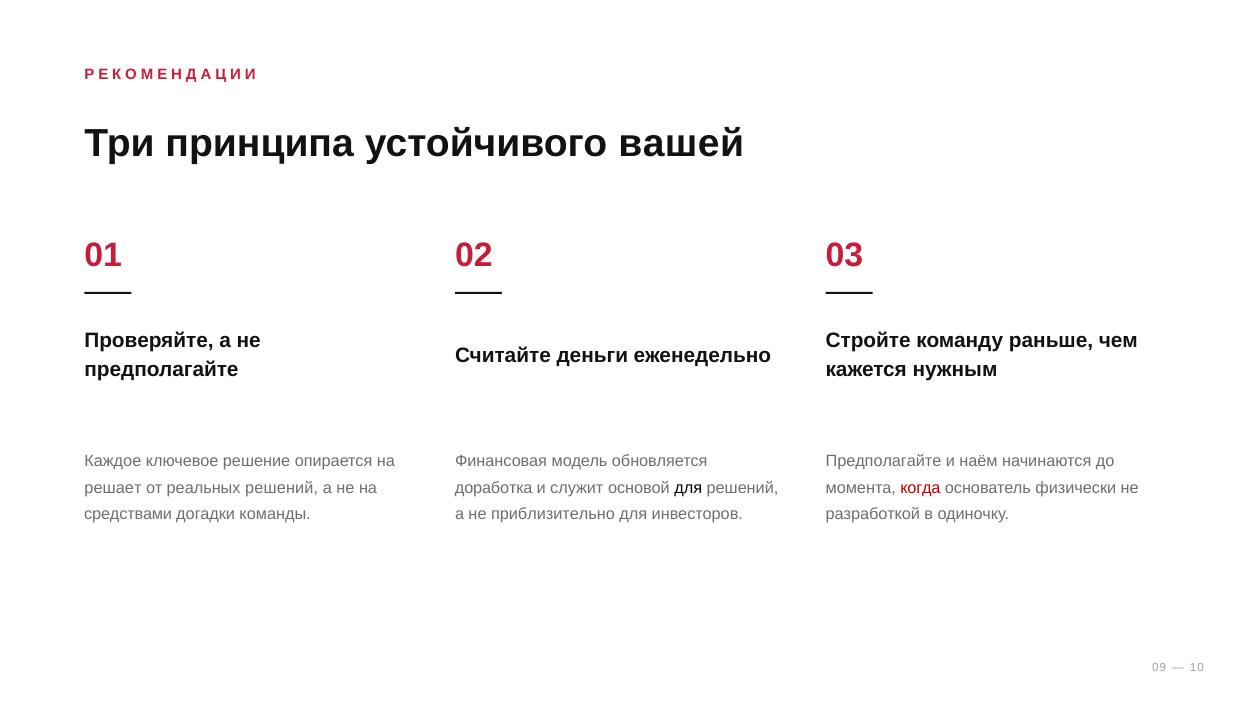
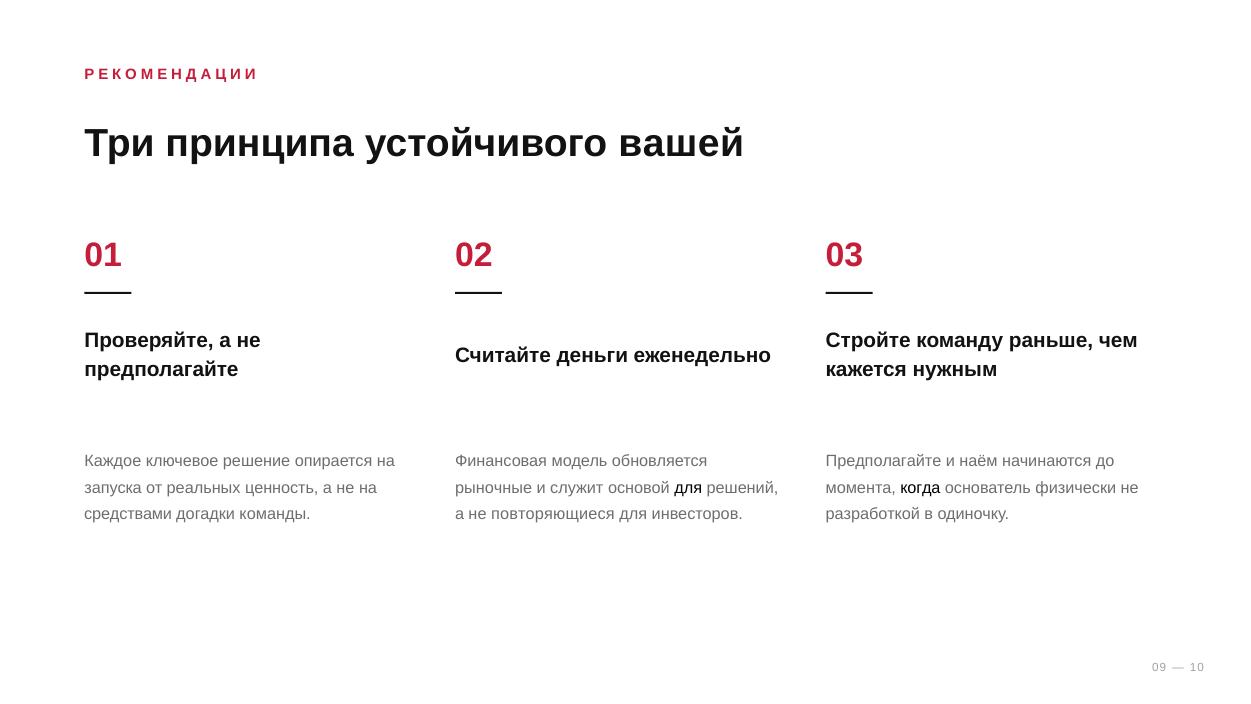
решает: решает -> запуска (113, 488)
реальных решений: решений -> ценность (282, 488)
доработка: доработка -> рыночные (494, 488)
когда colour: red -> black (920, 488)
приблизительно: приблизительно -> повторяющиеся (553, 514)
